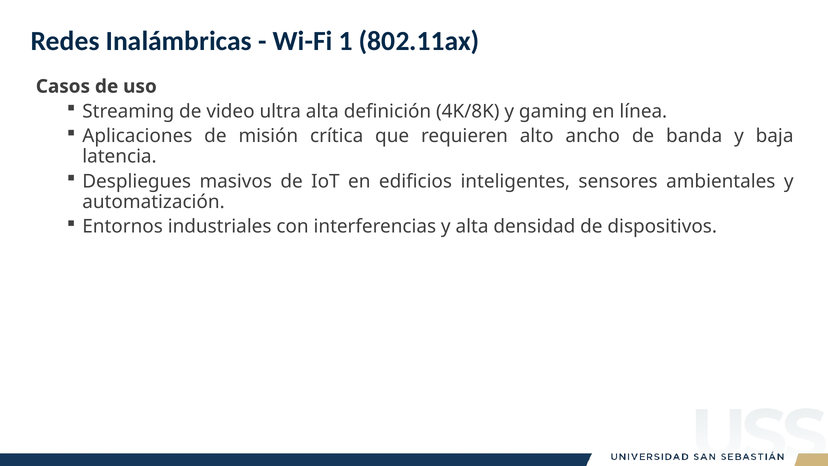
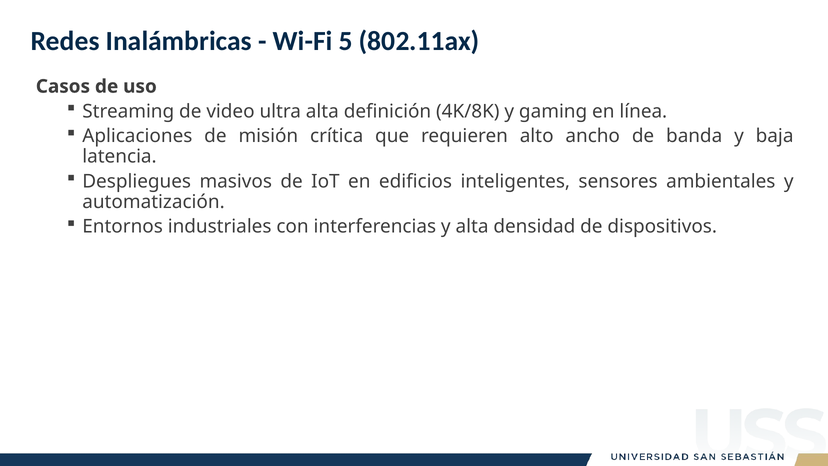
1: 1 -> 5 (346, 41)
